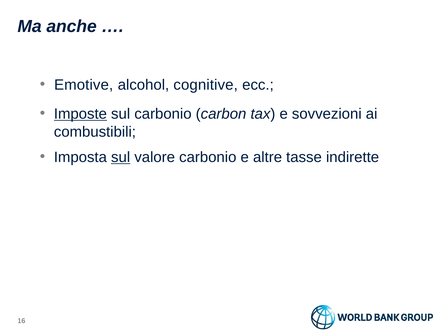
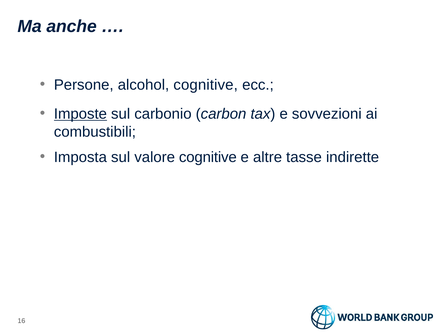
Emotive: Emotive -> Persone (84, 85)
sul underline: present -> none (121, 157)
valore carbonio: carbonio -> cognitive (208, 157)
